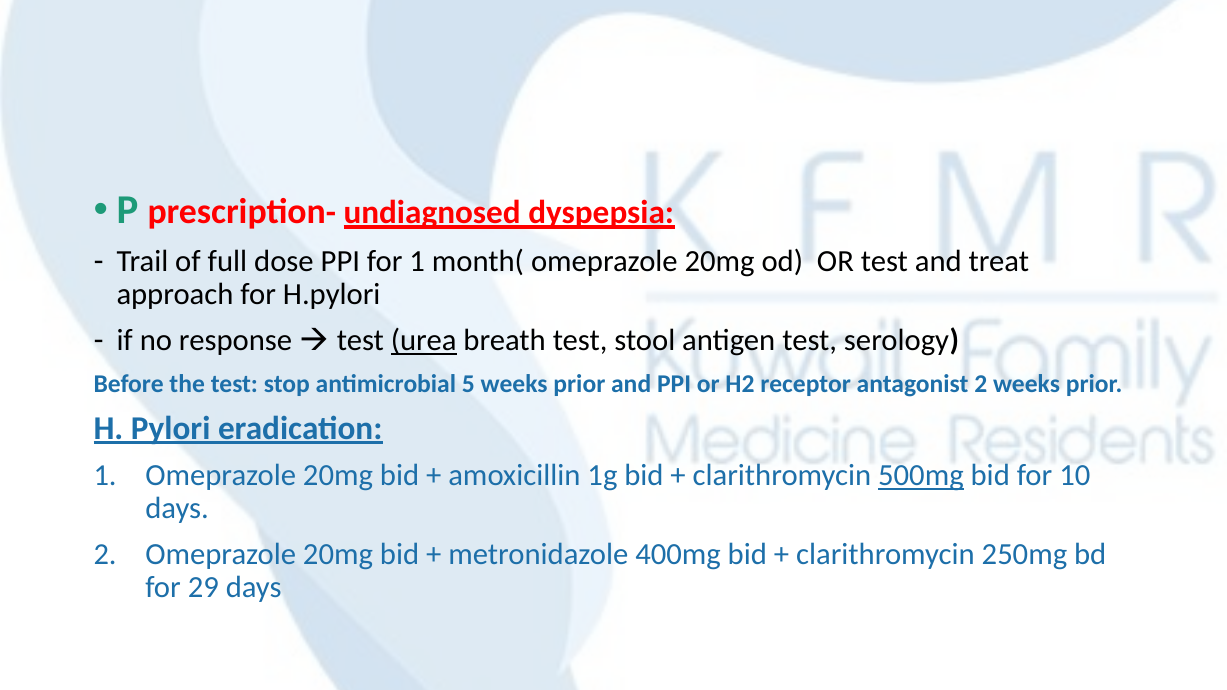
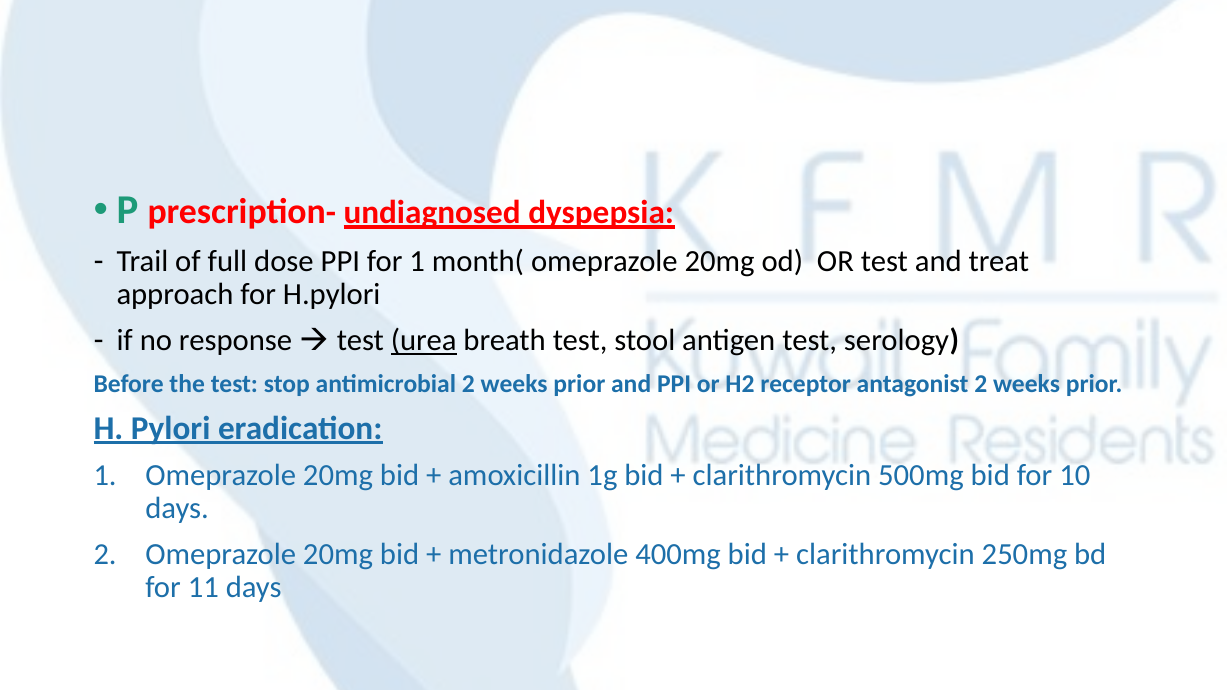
antimicrobial 5: 5 -> 2 (468, 384)
500mg underline: present -> none (921, 476)
29: 29 -> 11 (203, 588)
